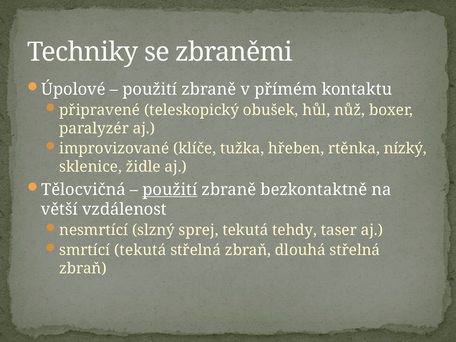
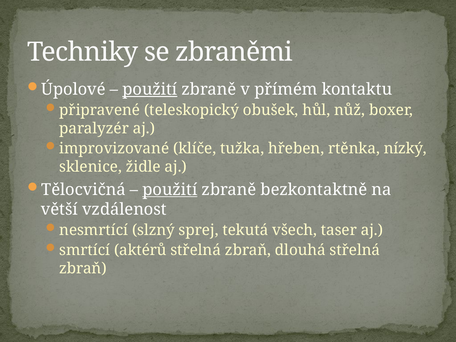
použití underline: none -> present (150, 89)
tehdy: tehdy -> všech (295, 230)
smrtící tekutá: tekutá -> aktérů (140, 250)
